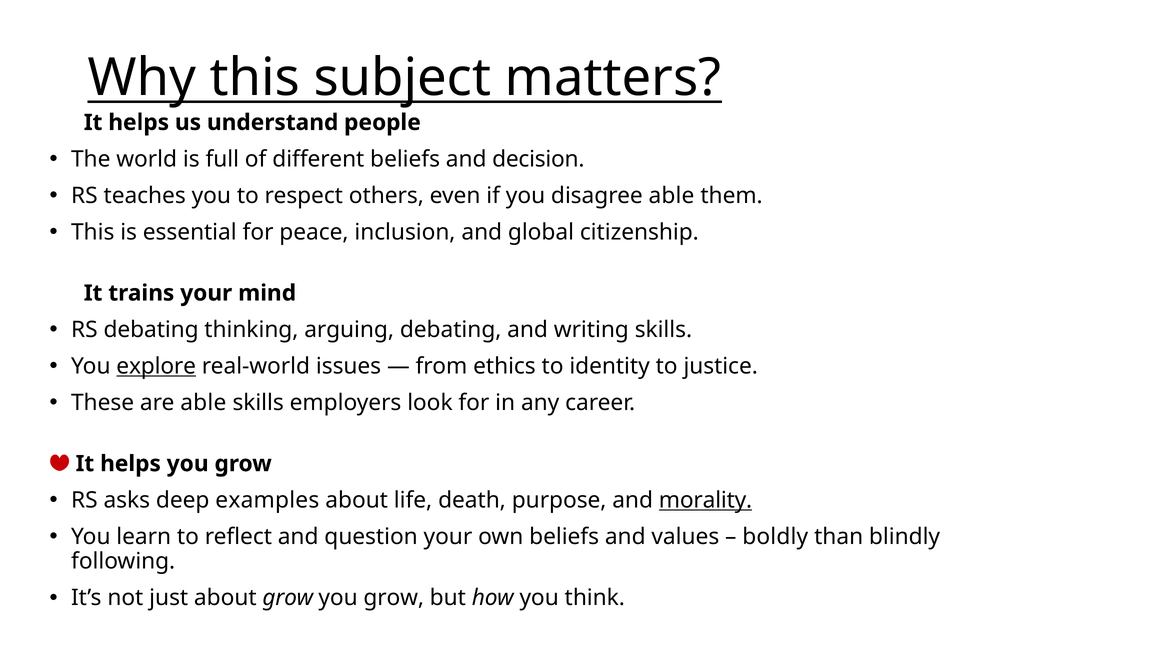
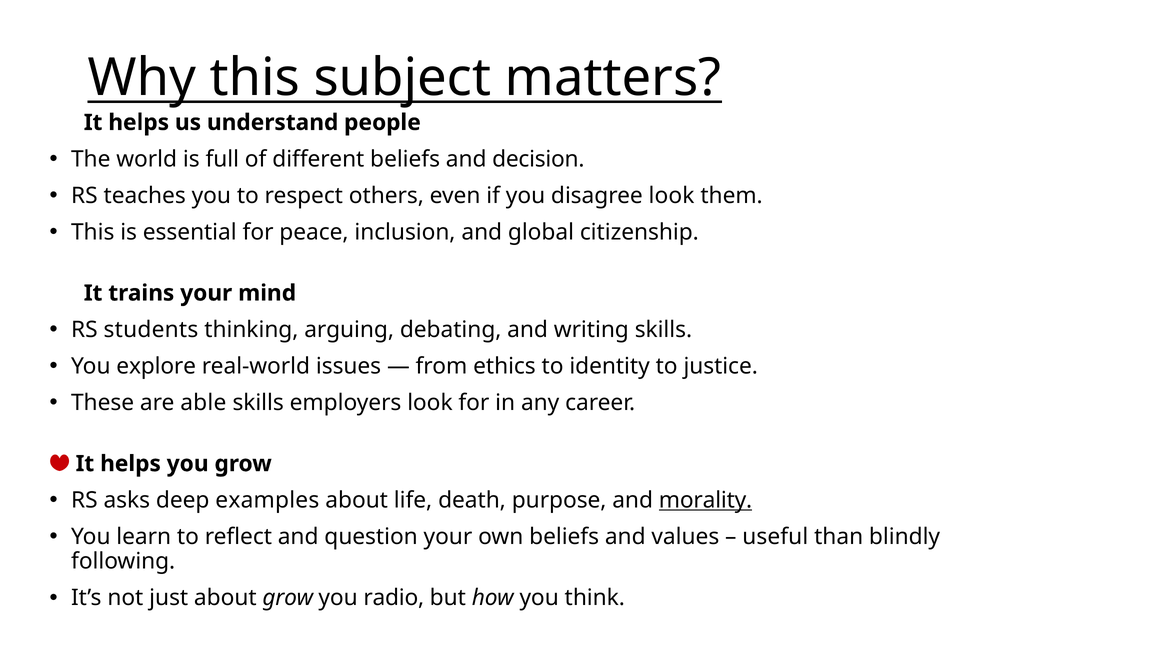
disagree able: able -> look (672, 196)
RS debating: debating -> students (151, 330)
explore underline: present -> none (156, 366)
boldly: boldly -> useful (775, 537)
grow: grow -> radio (394, 598)
